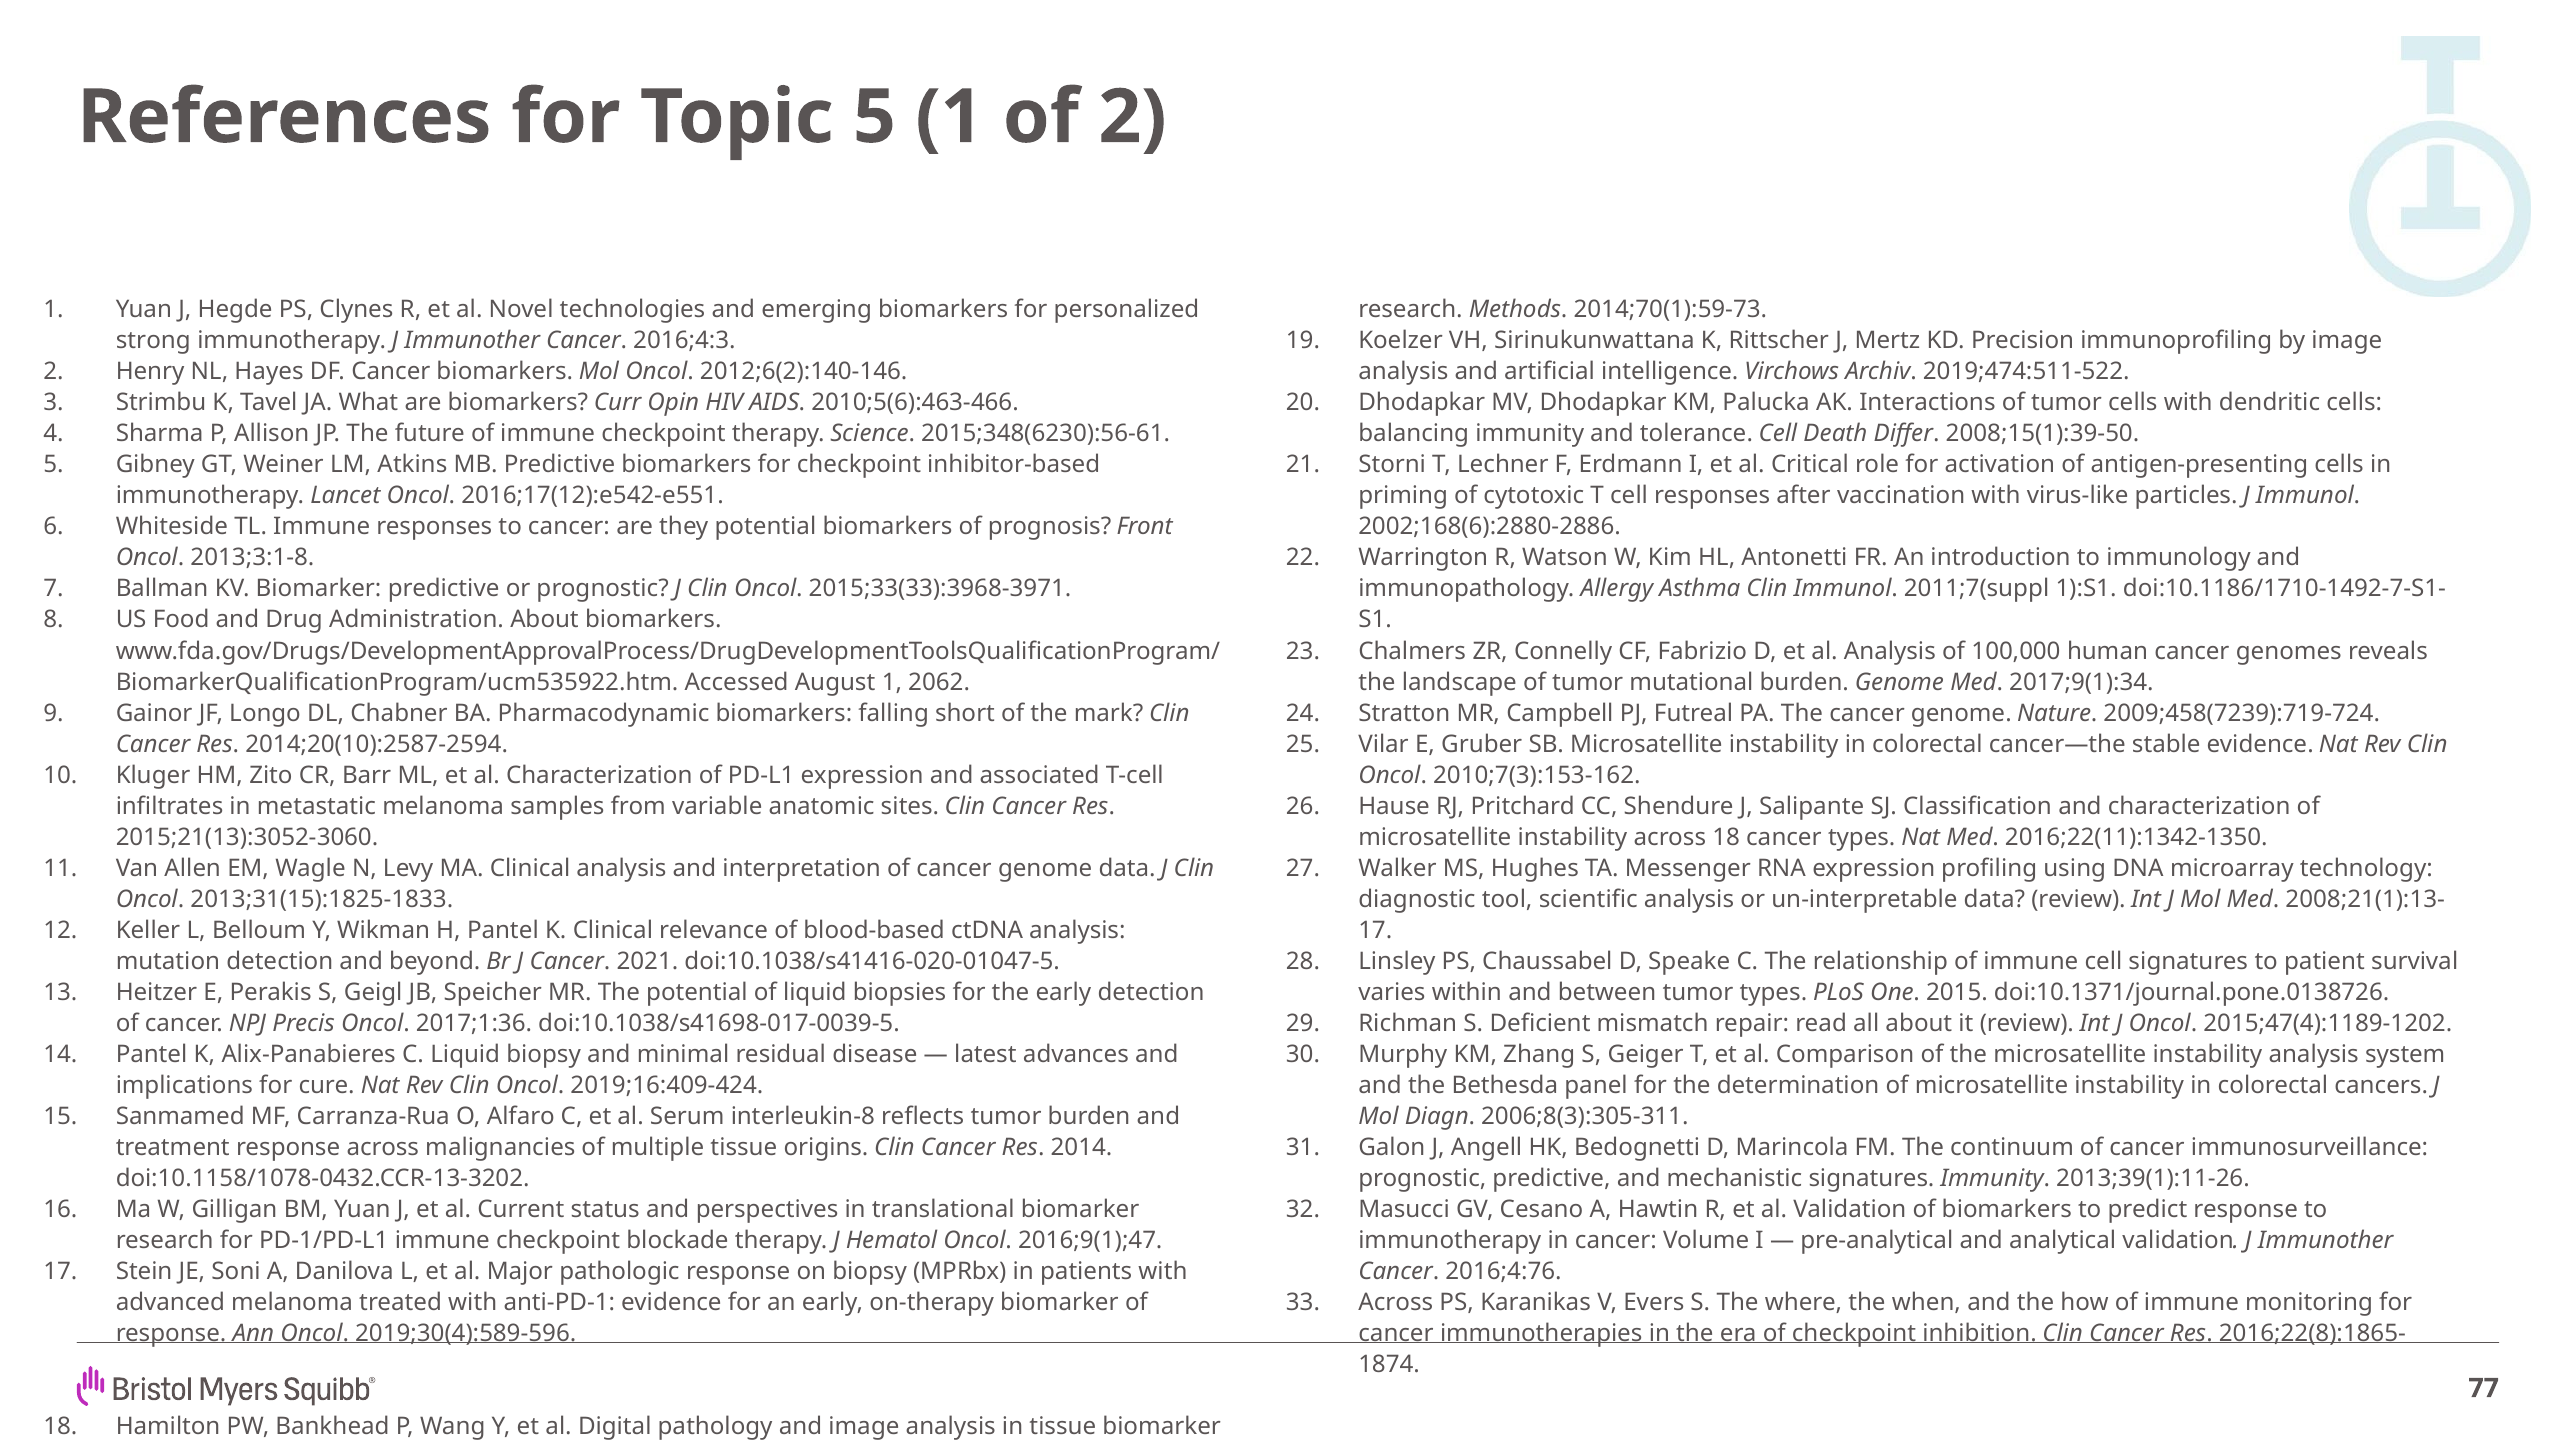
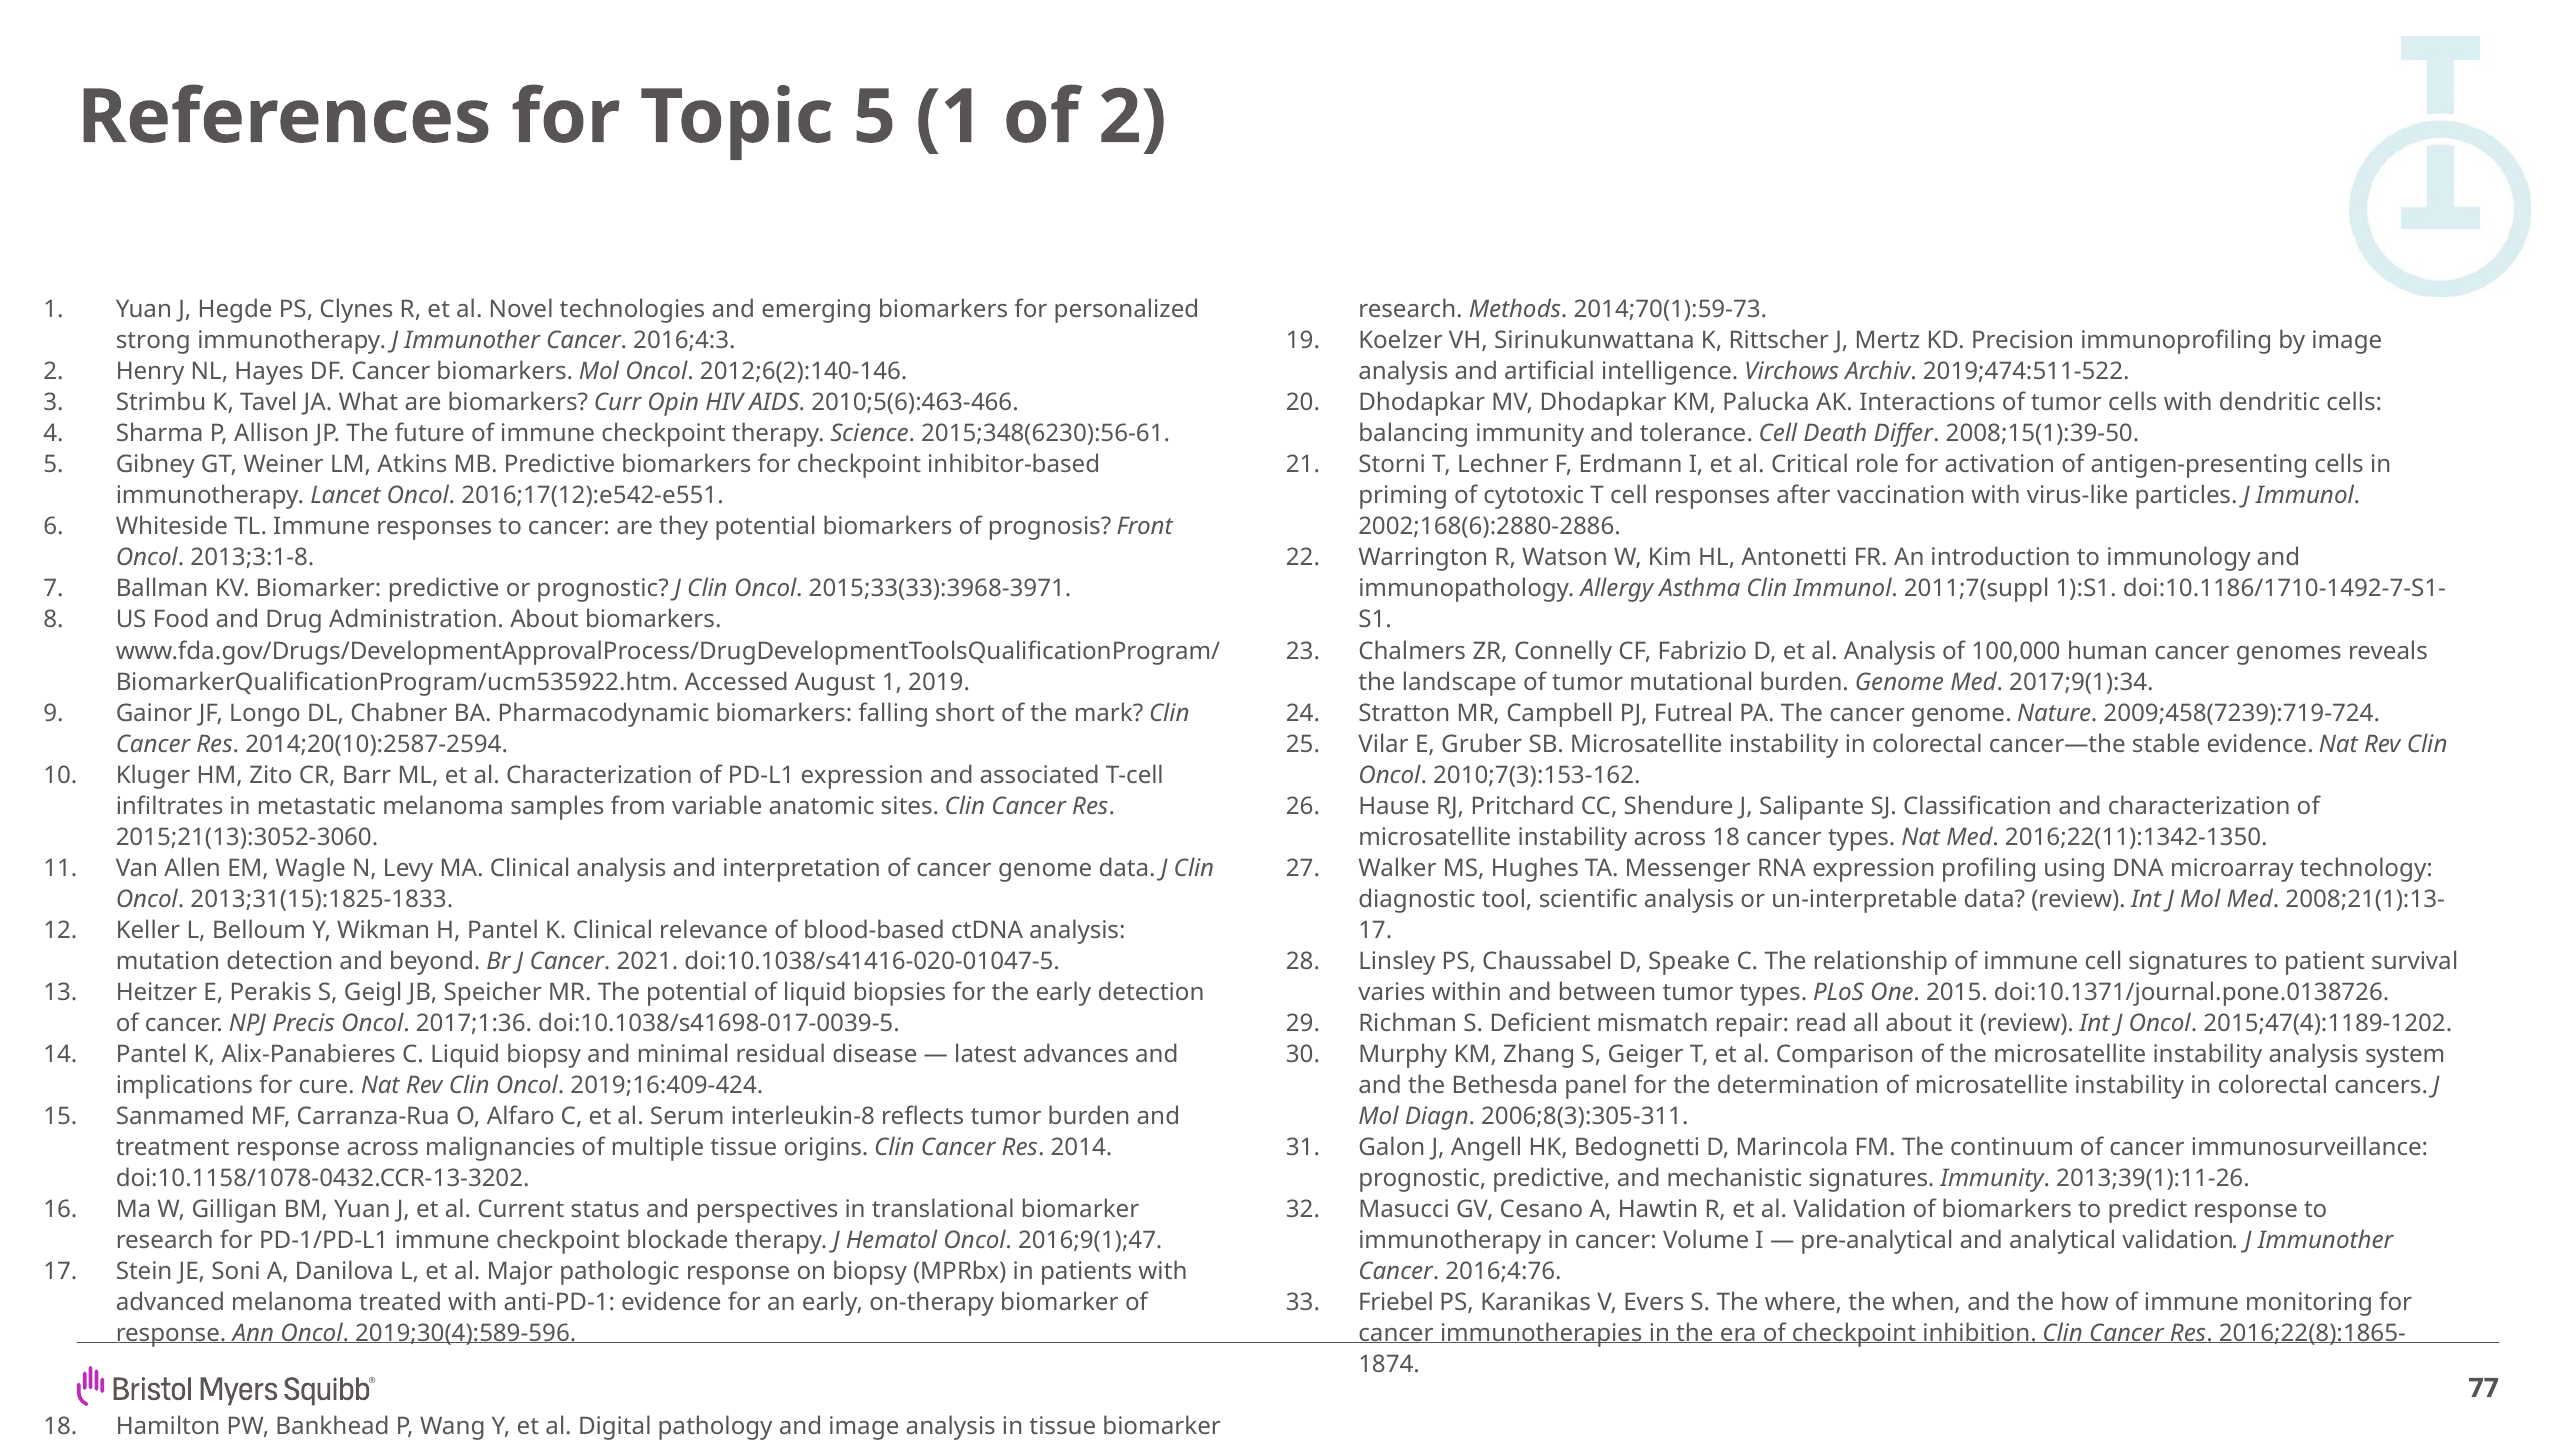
2062: 2062 -> 2019 (939, 682)
Across: Across -> Friebel (1396, 1303)
